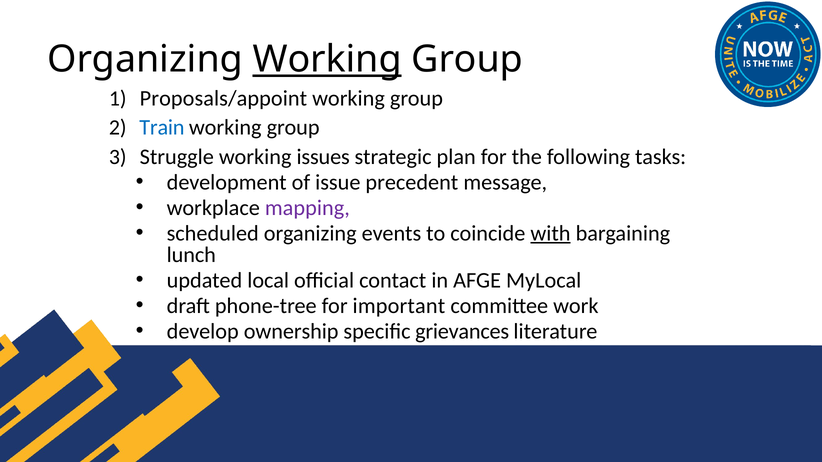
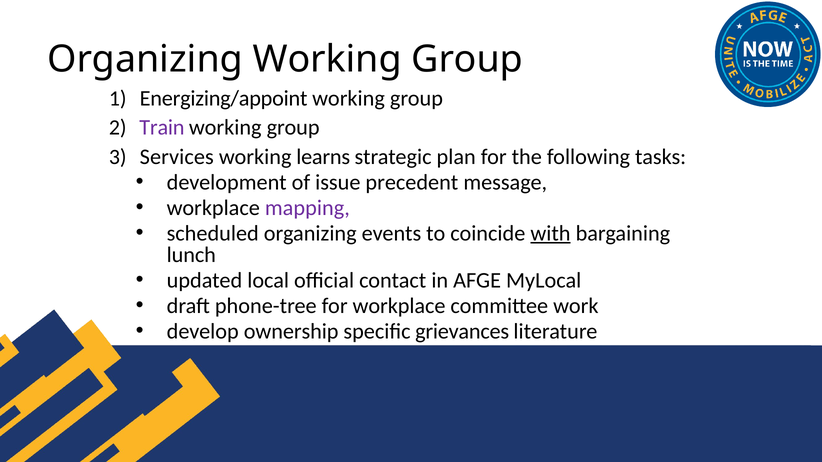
Working underline: present -> none (327, 60)
Proposals/appoint: Proposals/appoint -> Energizing/appoint (224, 98)
Train colour: blue -> purple (162, 128)
Struggle: Struggle -> Services (177, 157)
issues: issues -> learns (323, 157)
for important: important -> workplace (399, 306)
